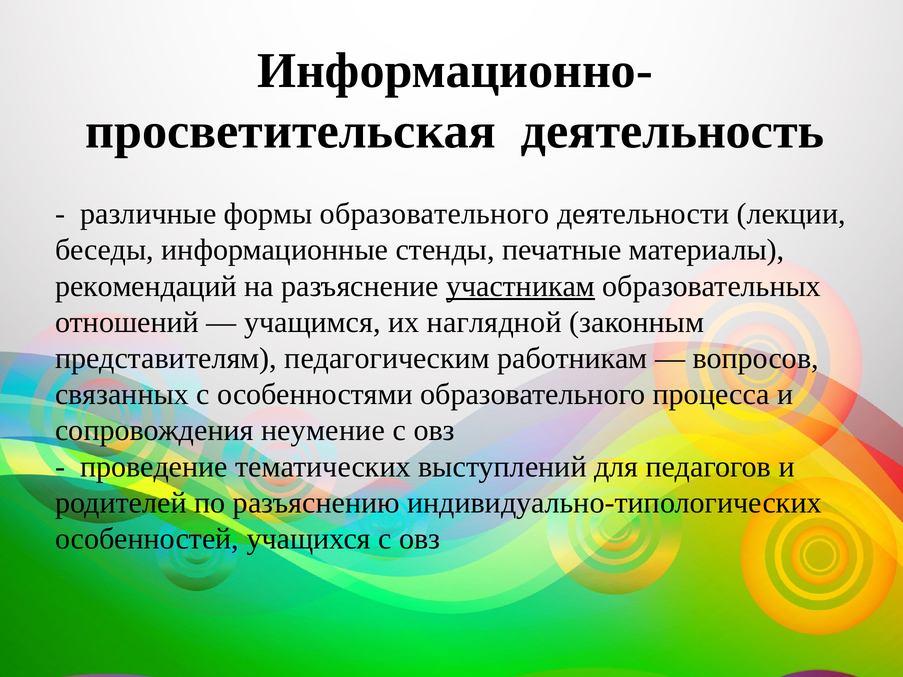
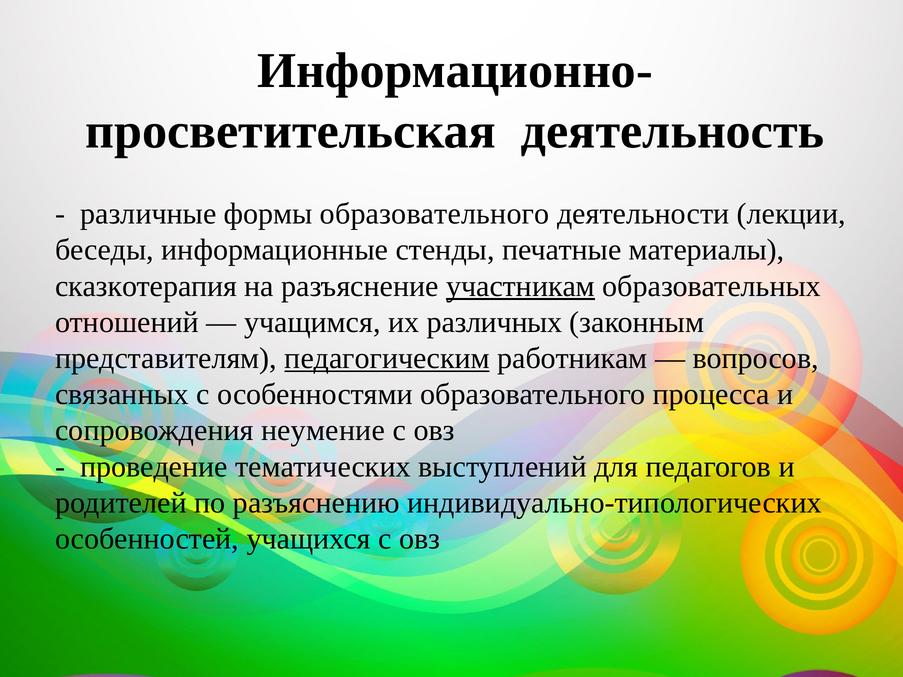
рекомендаций: рекомендаций -> сказкотерапия (146, 286)
наглядной: наглядной -> различных (495, 322)
педагогическим underline: none -> present (387, 358)
